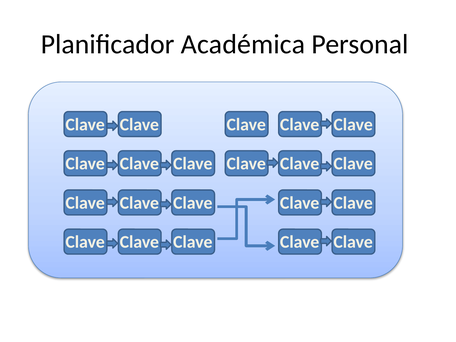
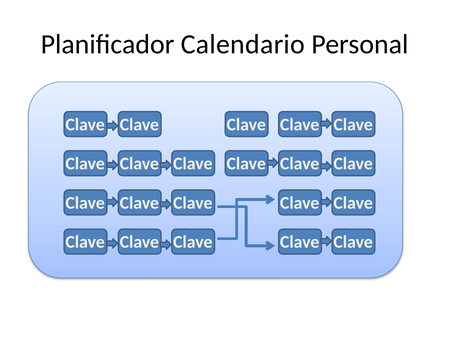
Académica: Académica -> Calendario (243, 44)
